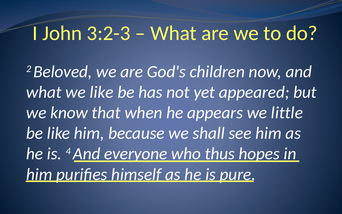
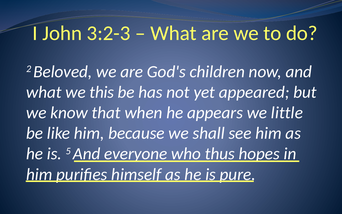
we like: like -> this (102, 92)
4: 4 -> 5 (68, 151)
